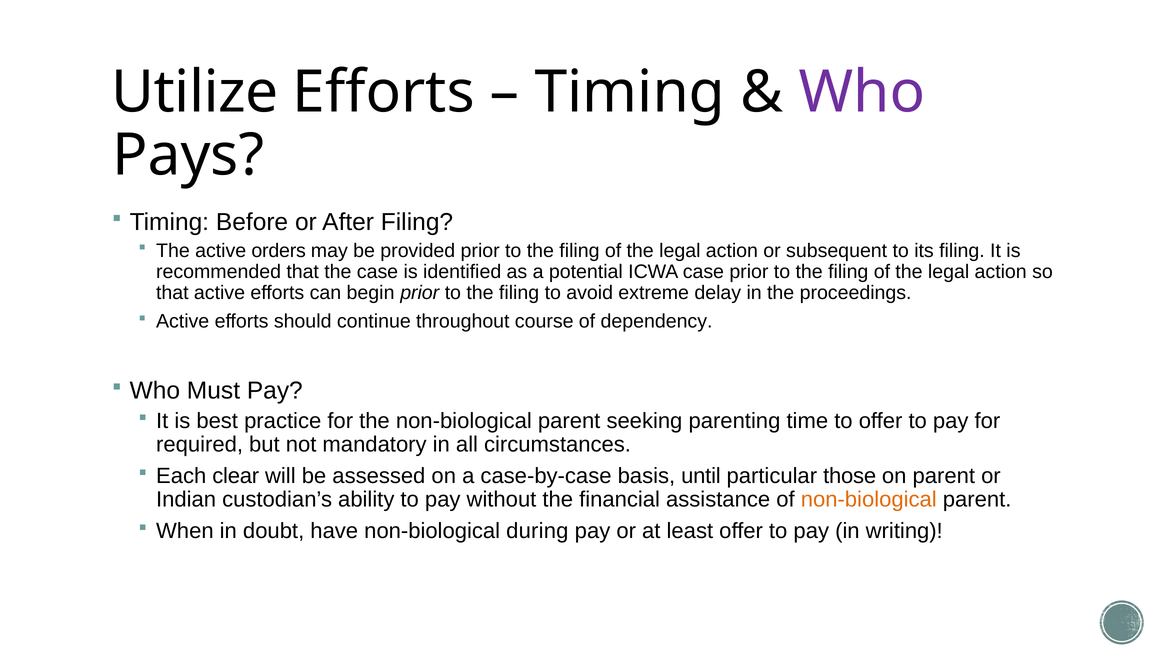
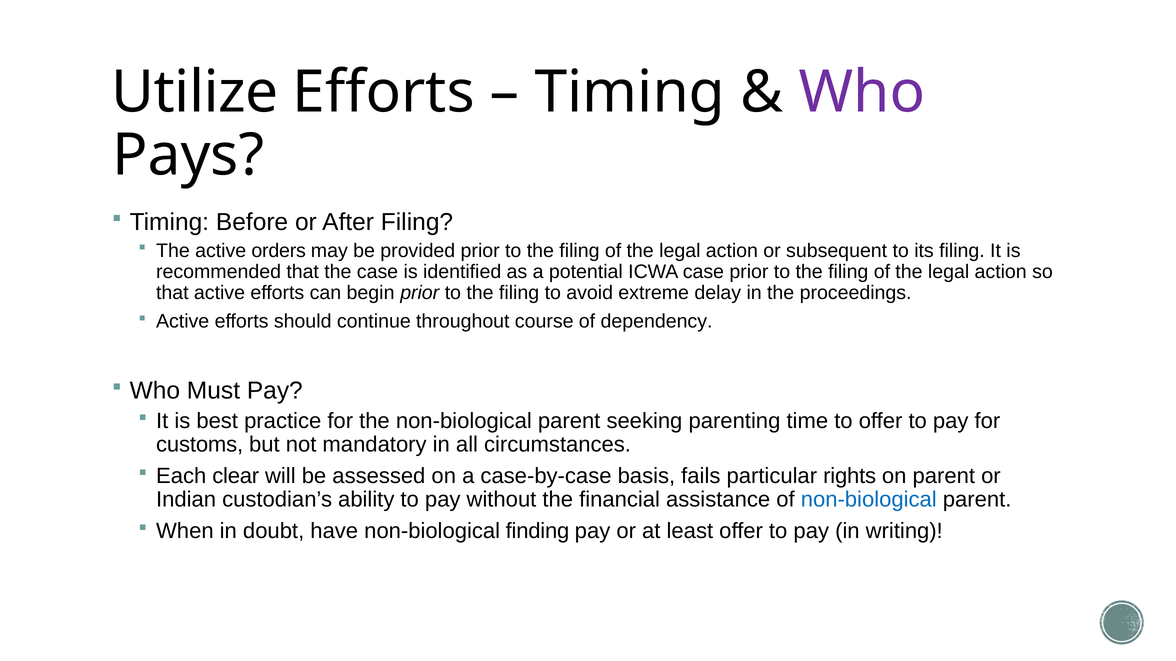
required: required -> customs (200, 445)
until: until -> fails (701, 476)
those: those -> rights (850, 476)
non-biological colour: orange -> blue (869, 500)
during: during -> finding (538, 531)
